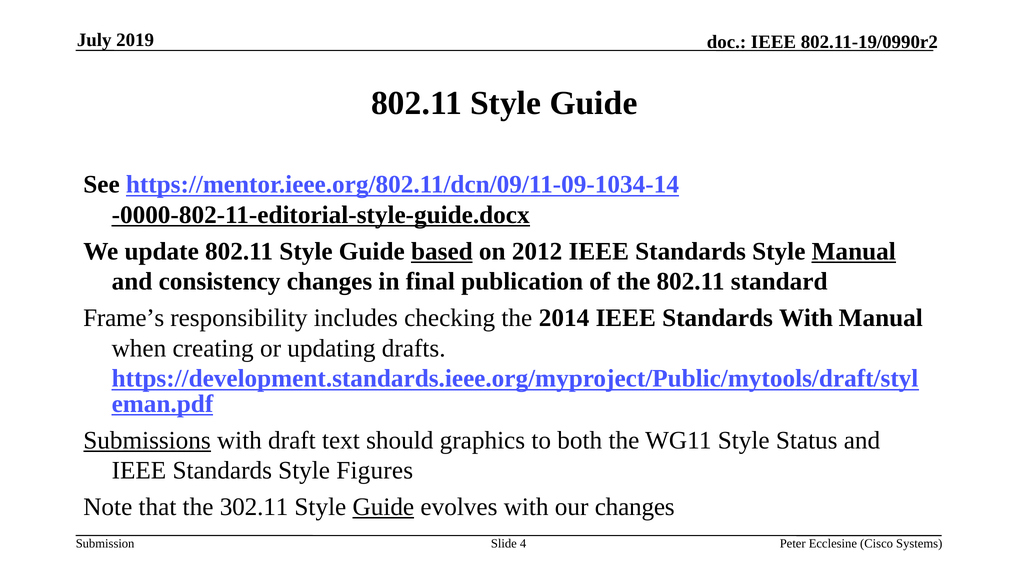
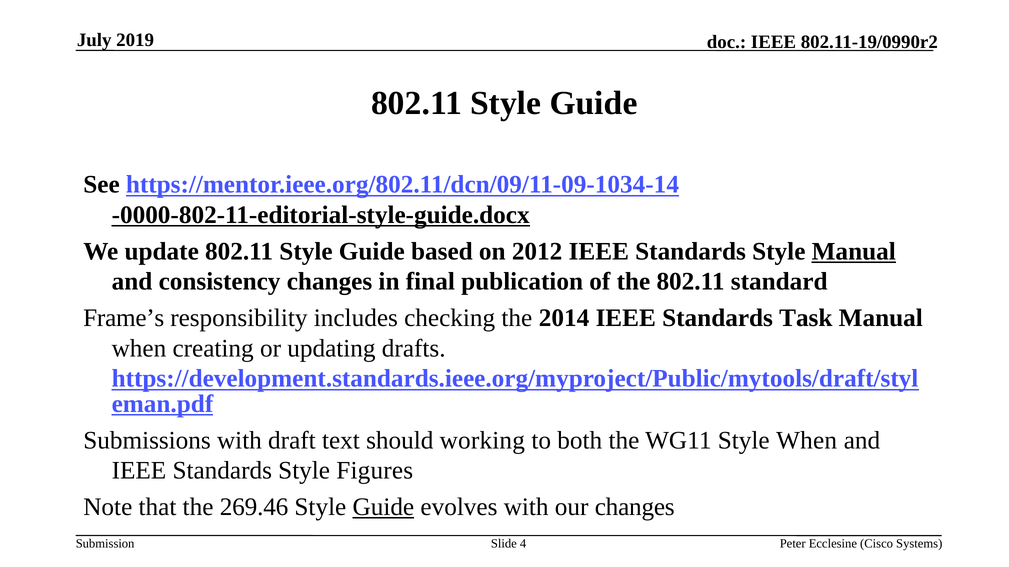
based underline: present -> none (442, 252)
Standards With: With -> Task (806, 318)
Submissions underline: present -> none (147, 441)
graphics: graphics -> working (482, 441)
Style Status: Status -> When (807, 441)
302.11: 302.11 -> 269.46 (254, 508)
